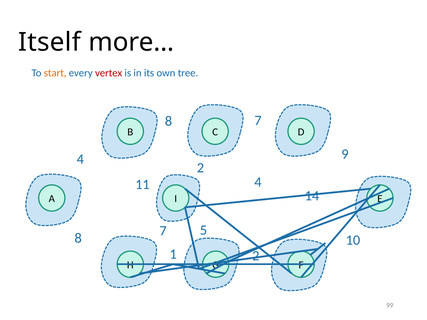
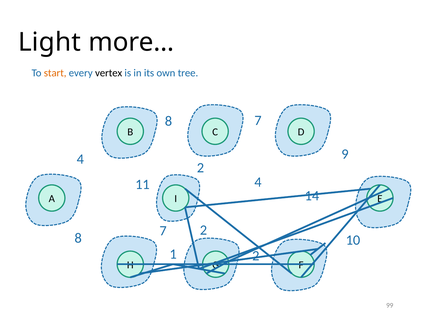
Itself: Itself -> Light (50, 42)
vertex colour: red -> black (109, 73)
7 5: 5 -> 2 (204, 230)
